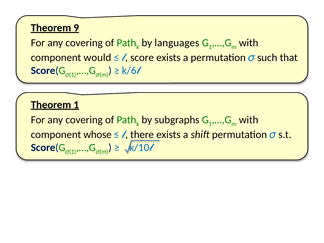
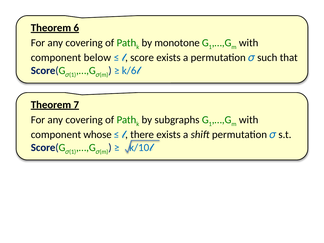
9: 9 -> 6 (76, 28)
languages: languages -> monotone (177, 43)
would: would -> below (97, 58)
Theorem 1: 1 -> 7 (76, 105)
